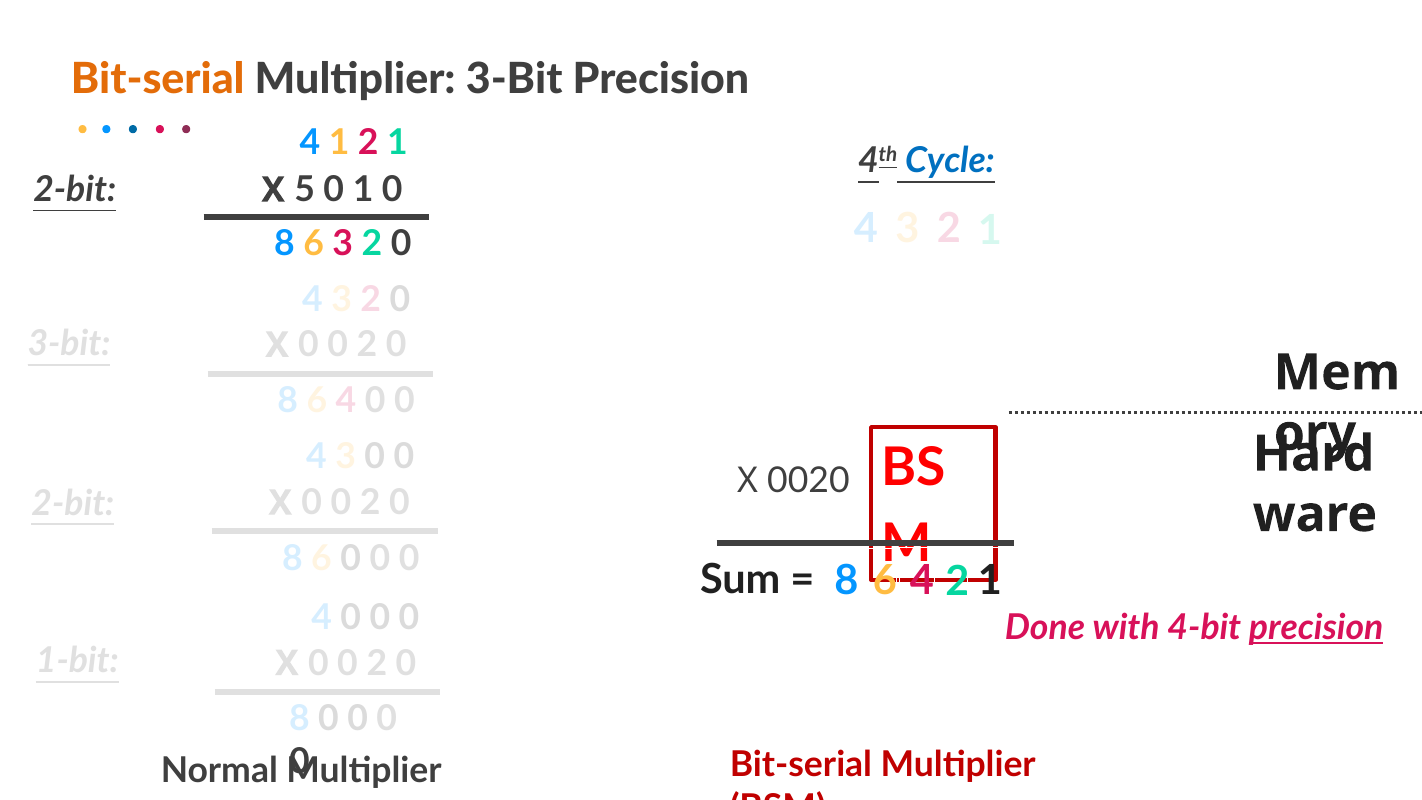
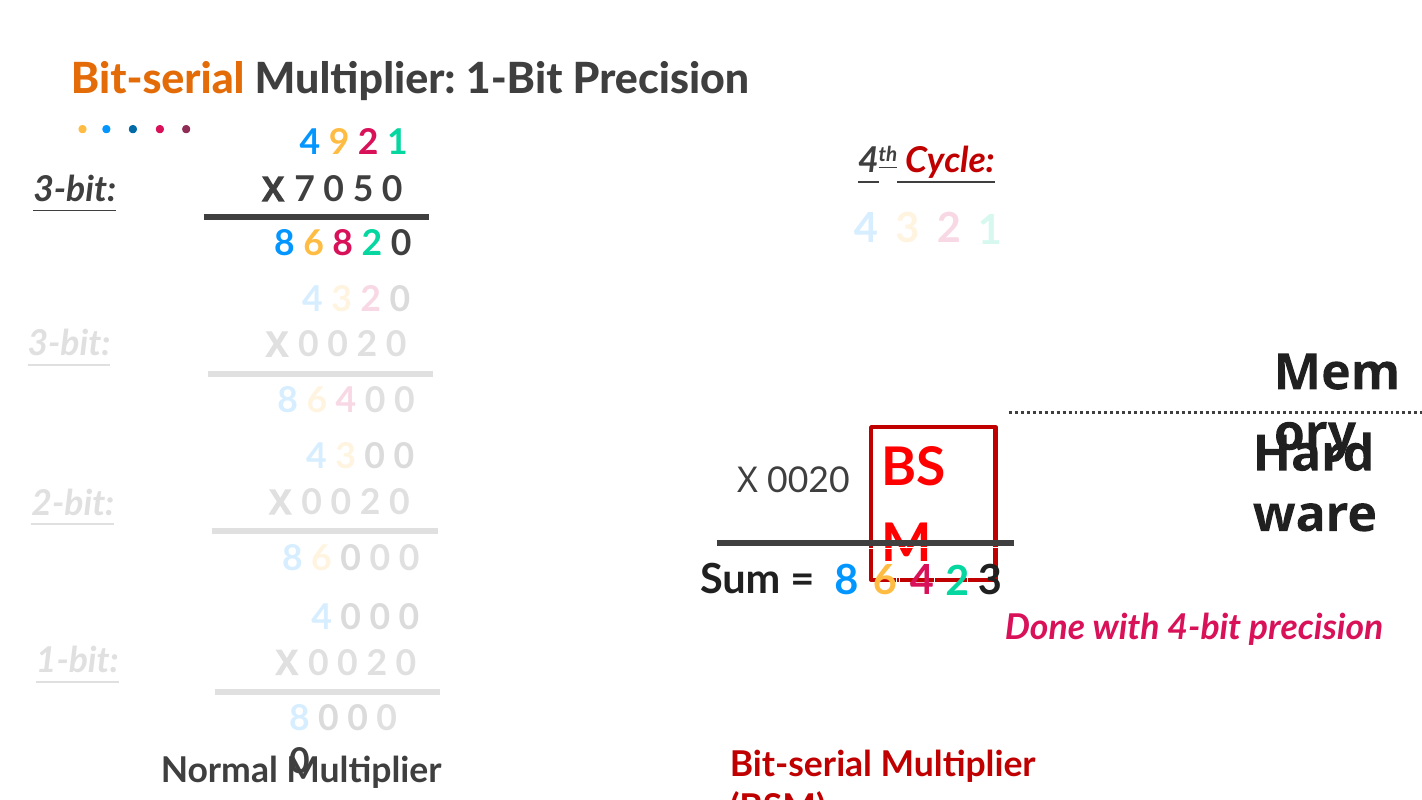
Multiplier 3-Bit: 3-Bit -> 1-Bit (514, 79)
4 1: 1 -> 9 (339, 142)
Cycle colour: blue -> red (950, 161)
2-bit: 2-bit -> 3-bit (75, 189)
5: 5 -> 7 (305, 190)
0 1: 1 -> 5 (363, 190)
8 6 3: 3 -> 8 (343, 244)
8 1: 1 -> 3 (990, 581)
precision underline: present -> none (1316, 628)
